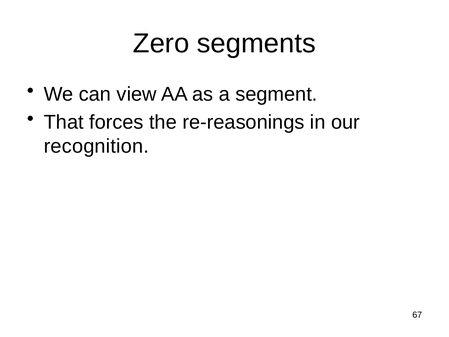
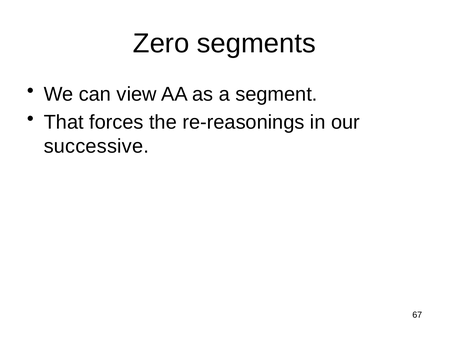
recognition: recognition -> successive (96, 146)
